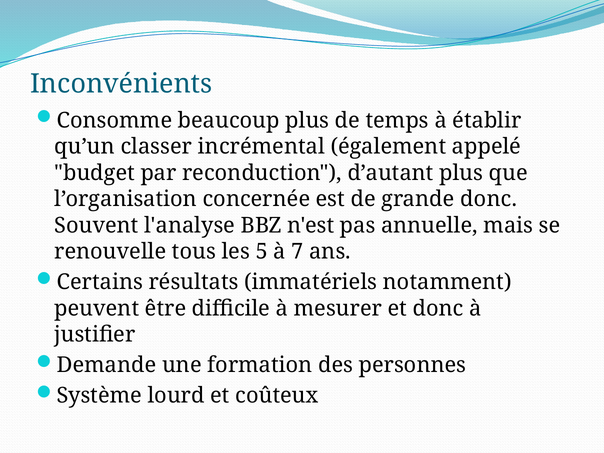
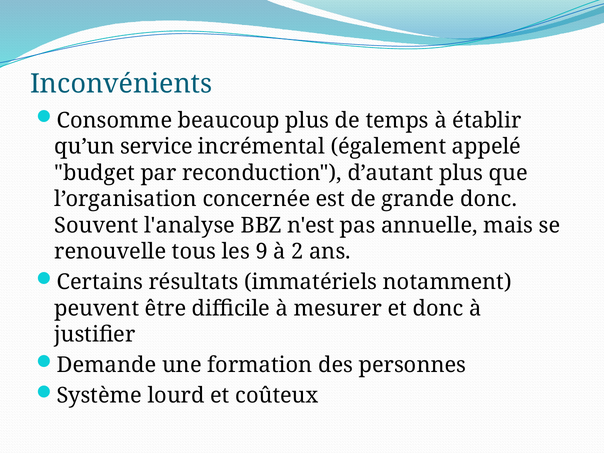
classer: classer -> service (157, 147)
5: 5 -> 9 (262, 252)
7: 7 -> 2 (297, 252)
